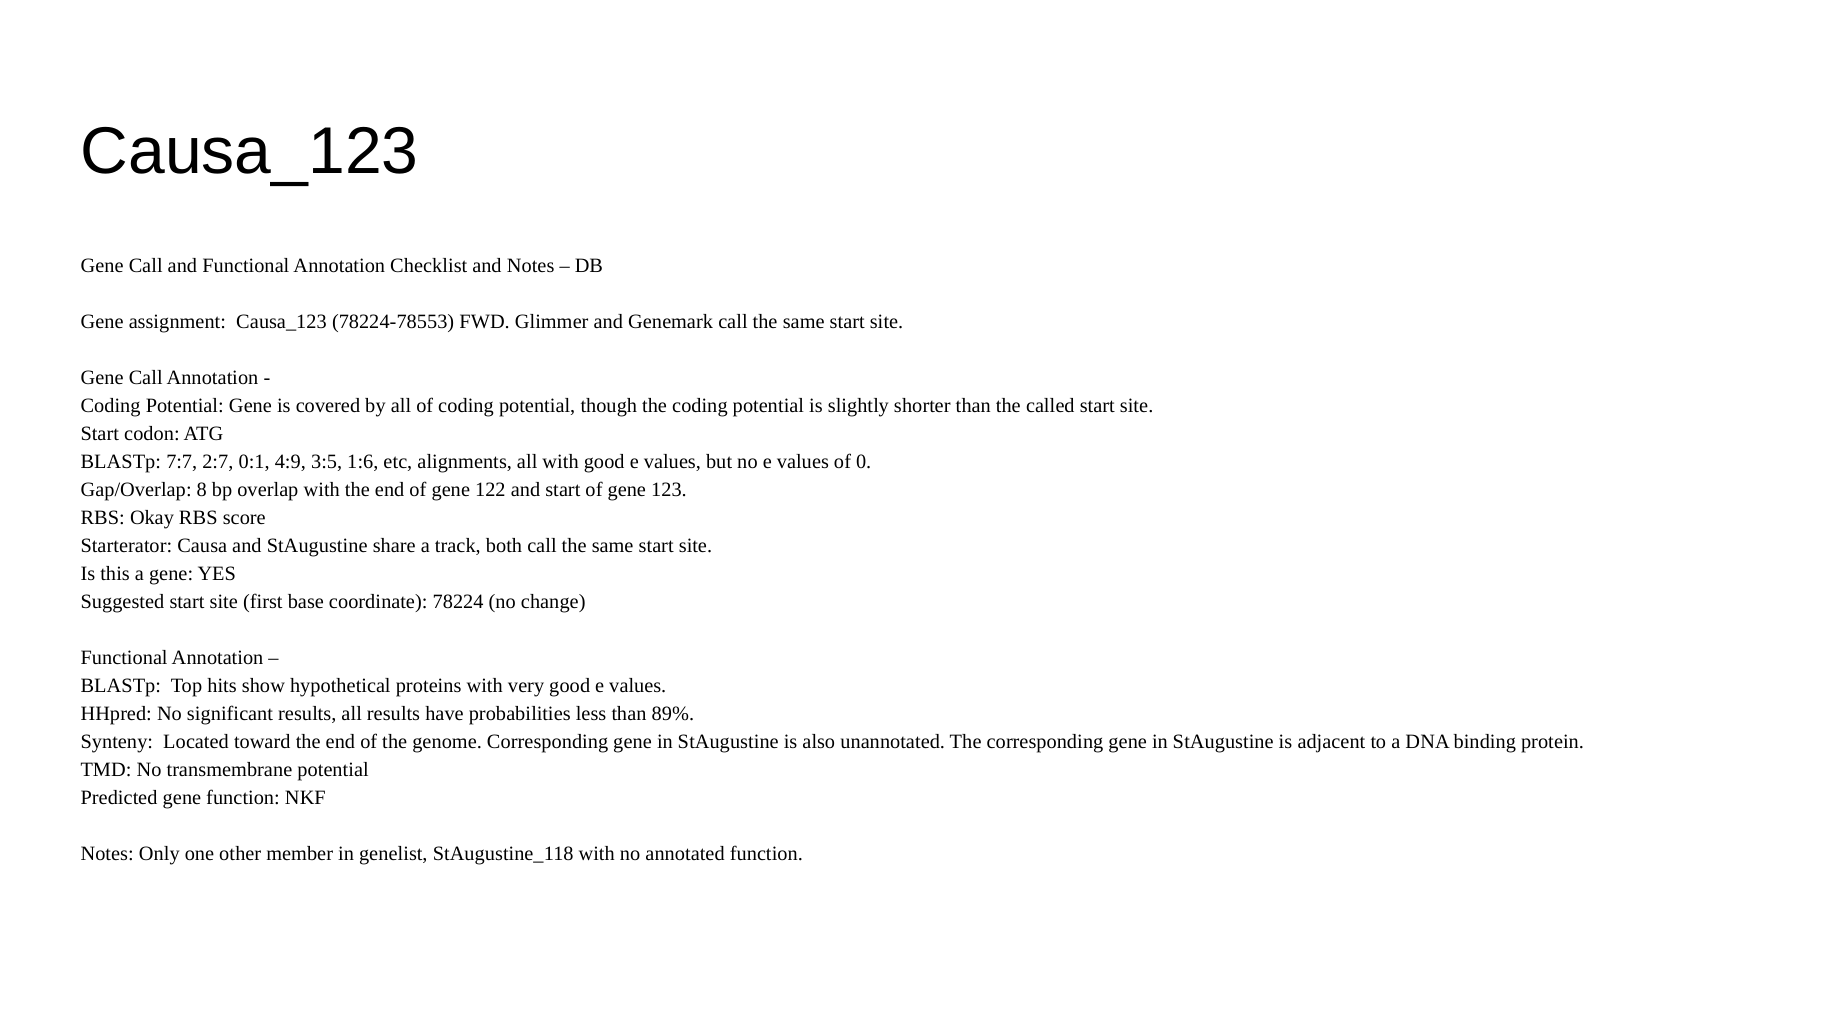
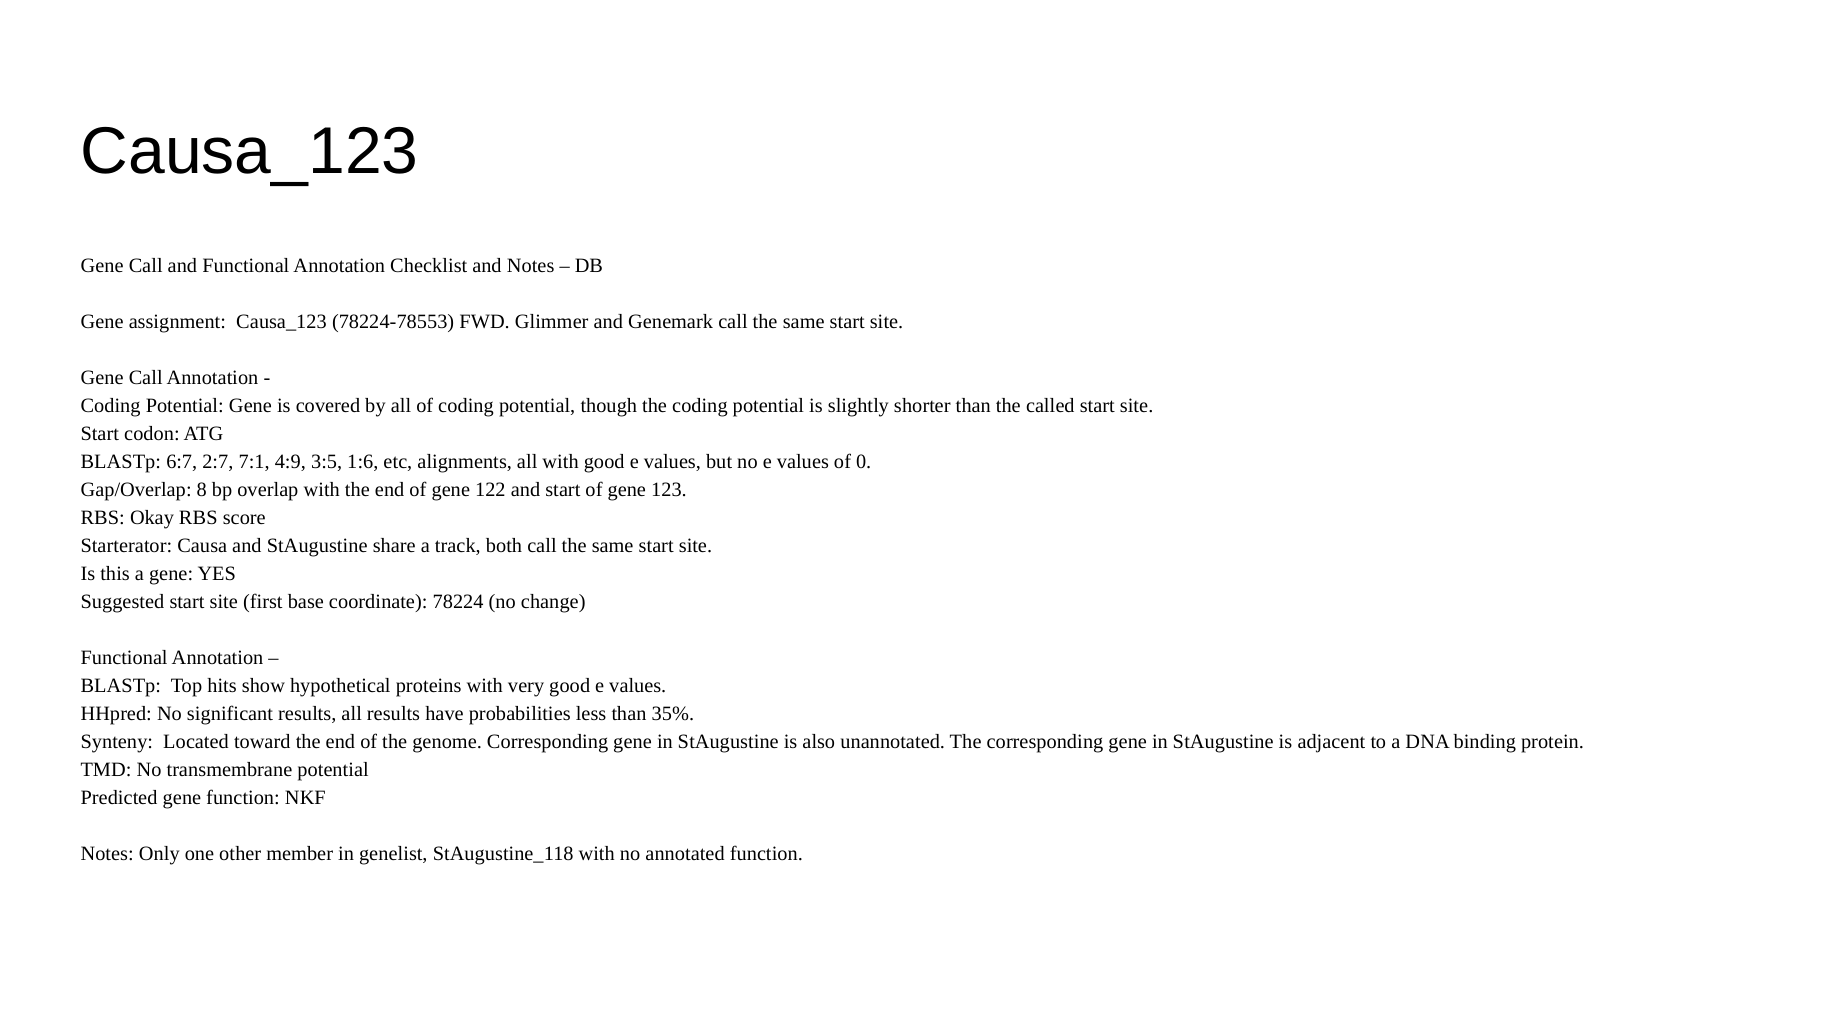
7:7: 7:7 -> 6:7 (182, 462)
0:1: 0:1 -> 7:1 (254, 462)
89%: 89% -> 35% (673, 713)
